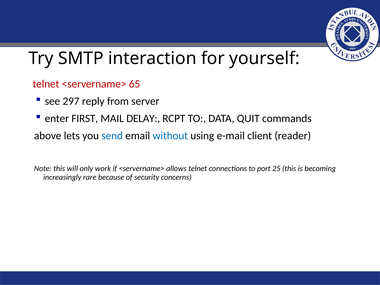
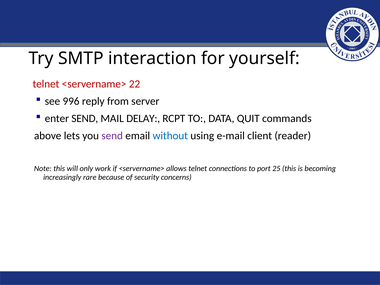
65: 65 -> 22 (135, 84)
297: 297 -> 996 (71, 101)
enter FIRST: FIRST -> SEND (85, 119)
send colour: blue -> purple (112, 136)
